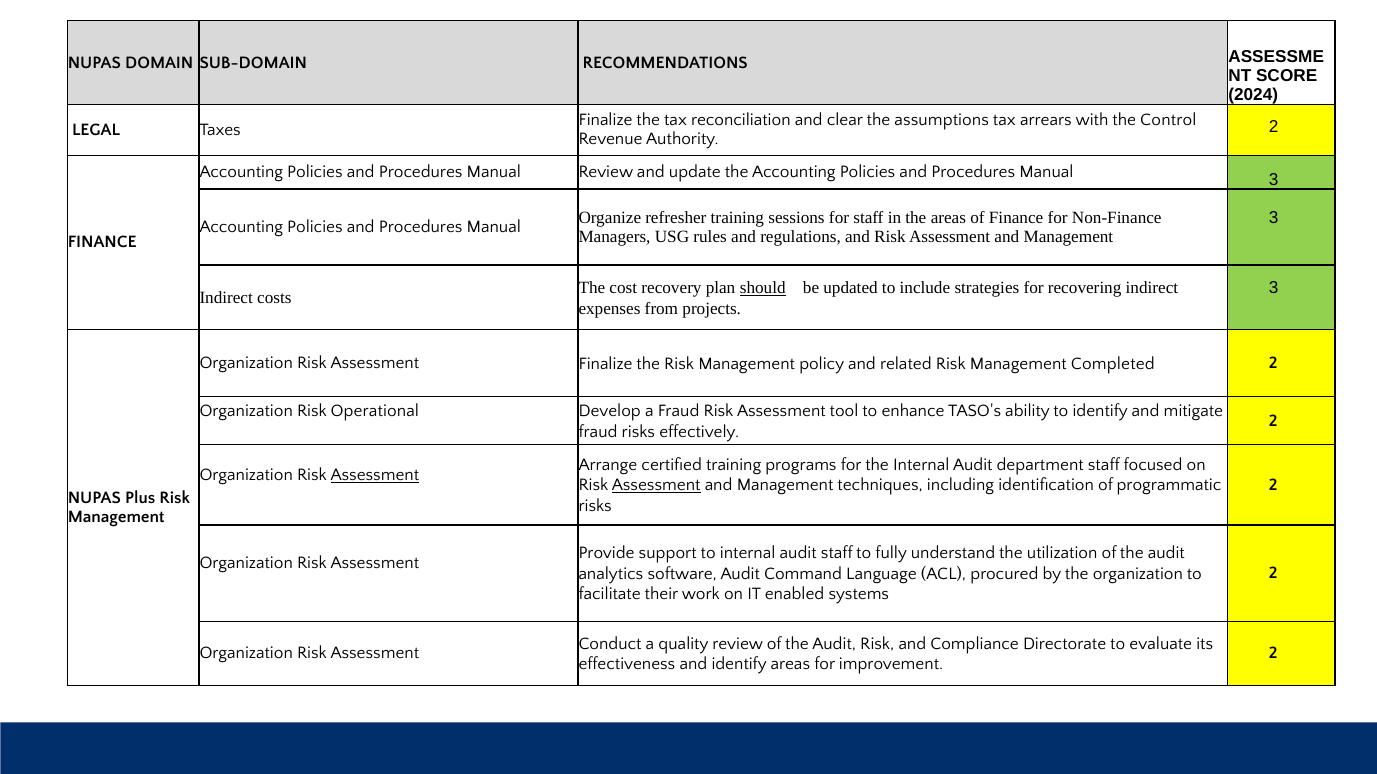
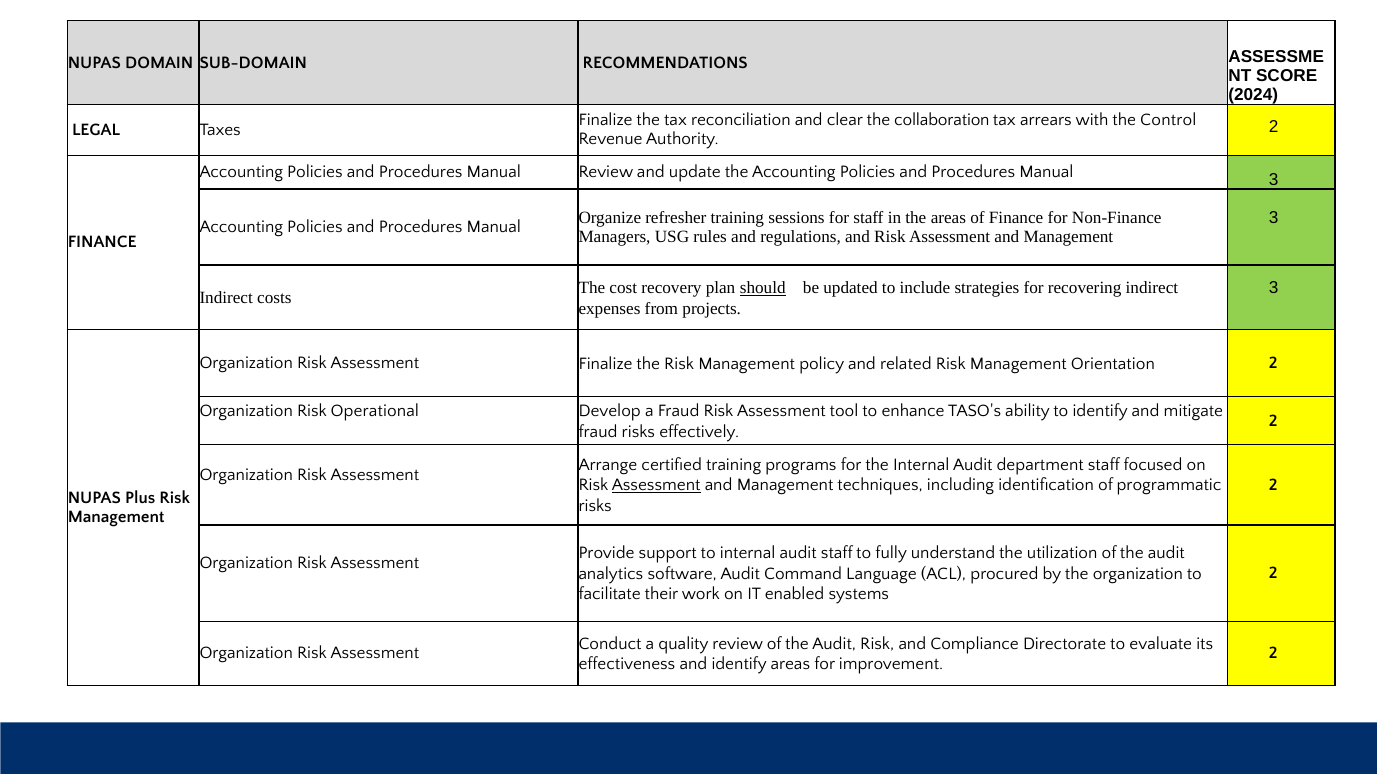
assumptions: assumptions -> collaboration (942, 120)
Completed: Completed -> Orientation (1113, 364)
Assessment underline: present -> none (375, 475)
